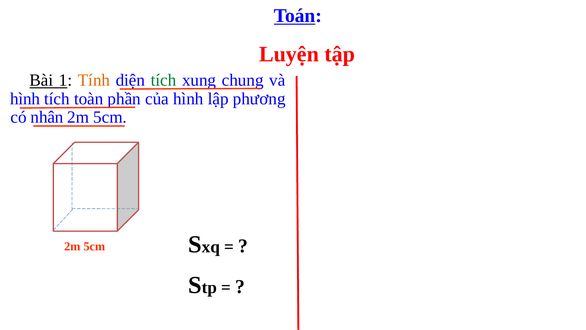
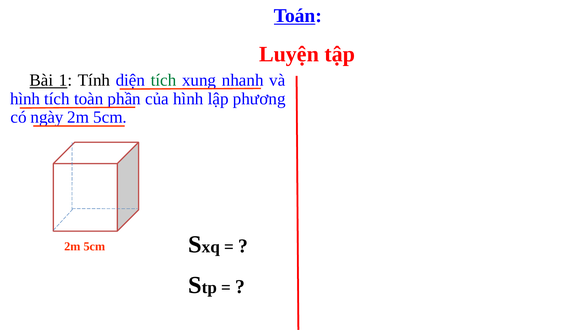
Tính colour: orange -> black (94, 80)
chung: chung -> nhanh (243, 80)
nhân: nhân -> ngày (47, 117)
